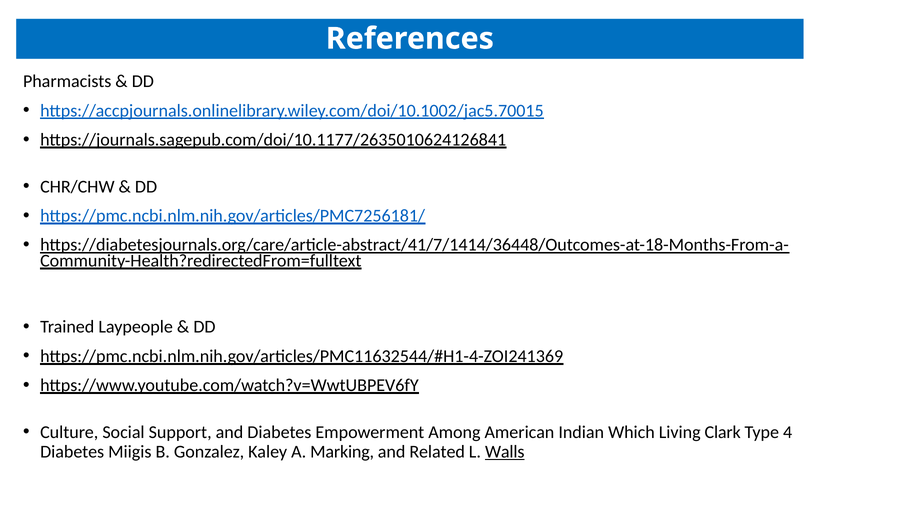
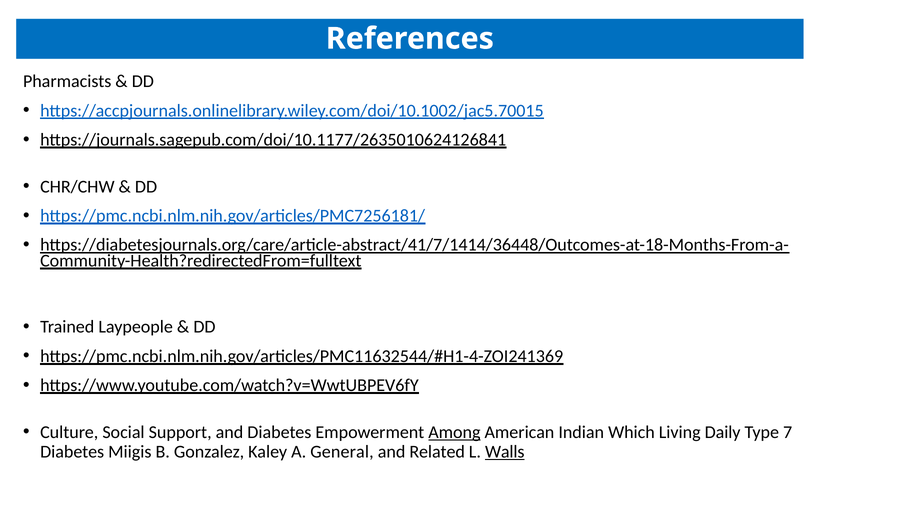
Among underline: none -> present (454, 433)
Clark: Clark -> Daily (723, 433)
4: 4 -> 7 (788, 433)
Marking: Marking -> General (342, 452)
